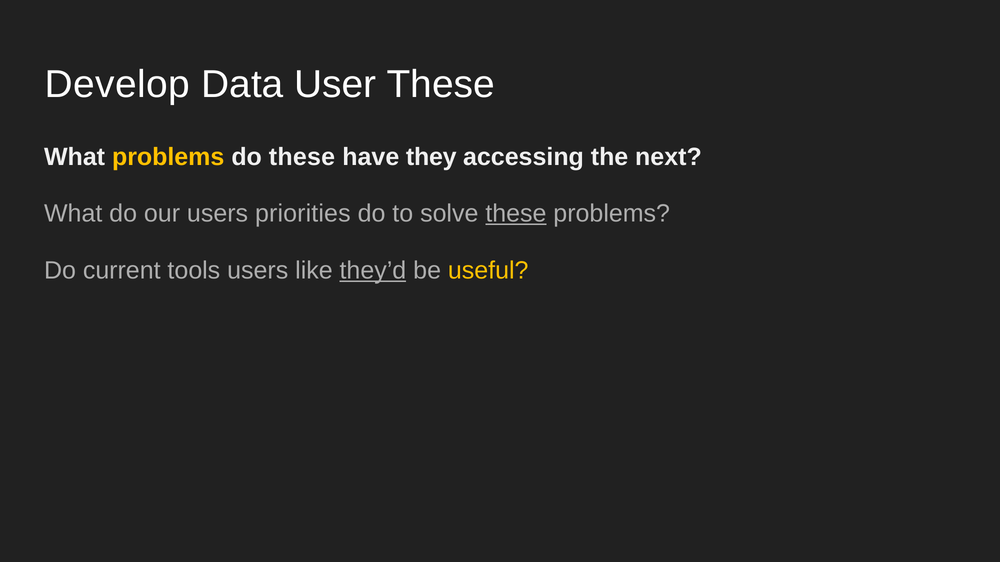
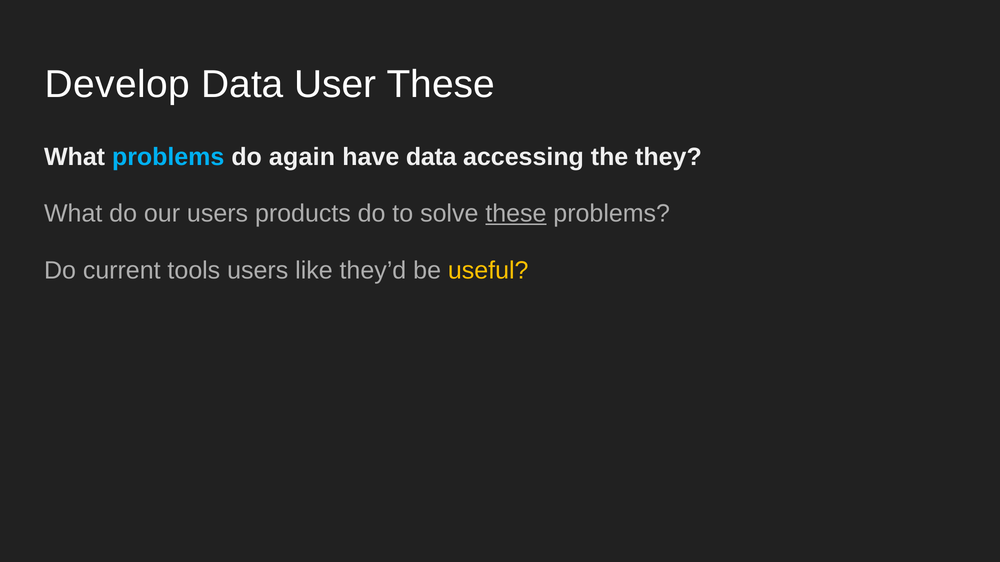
problems colour: yellow -> light blue (168, 157)
do these: these -> again (302, 157)
have they: they -> data (431, 157)
next: next -> they (668, 157)
priorities: priorities -> products (303, 214)
they’d underline: present -> none (373, 271)
